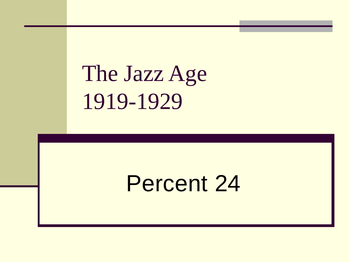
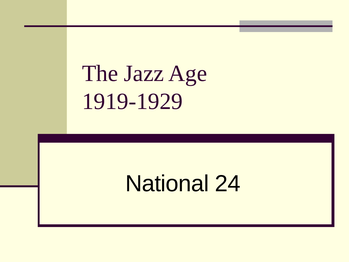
Percent: Percent -> National (167, 183)
